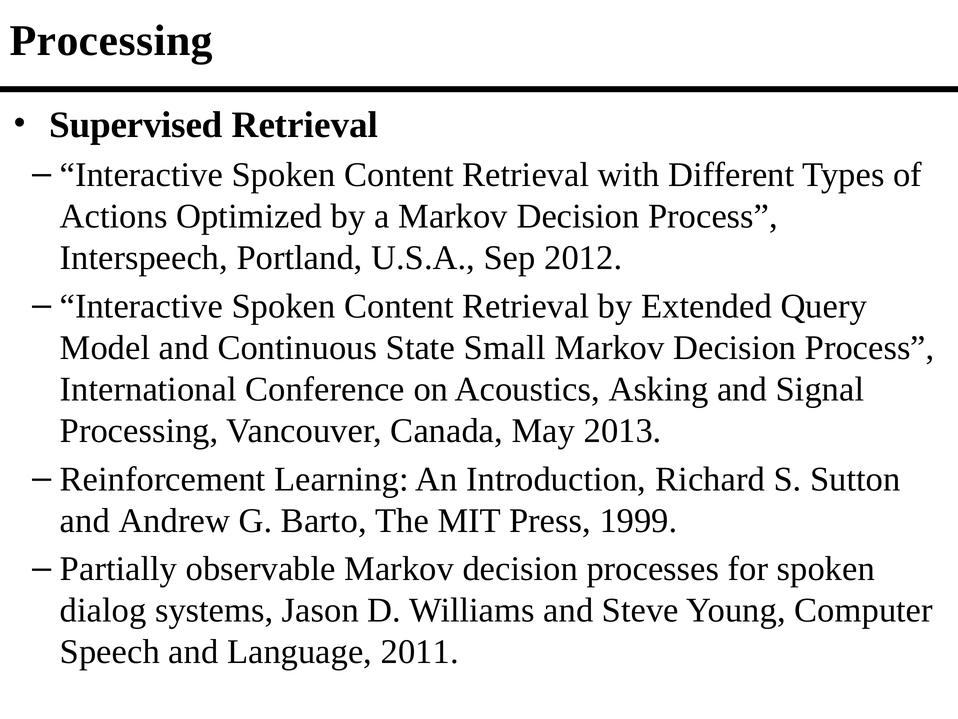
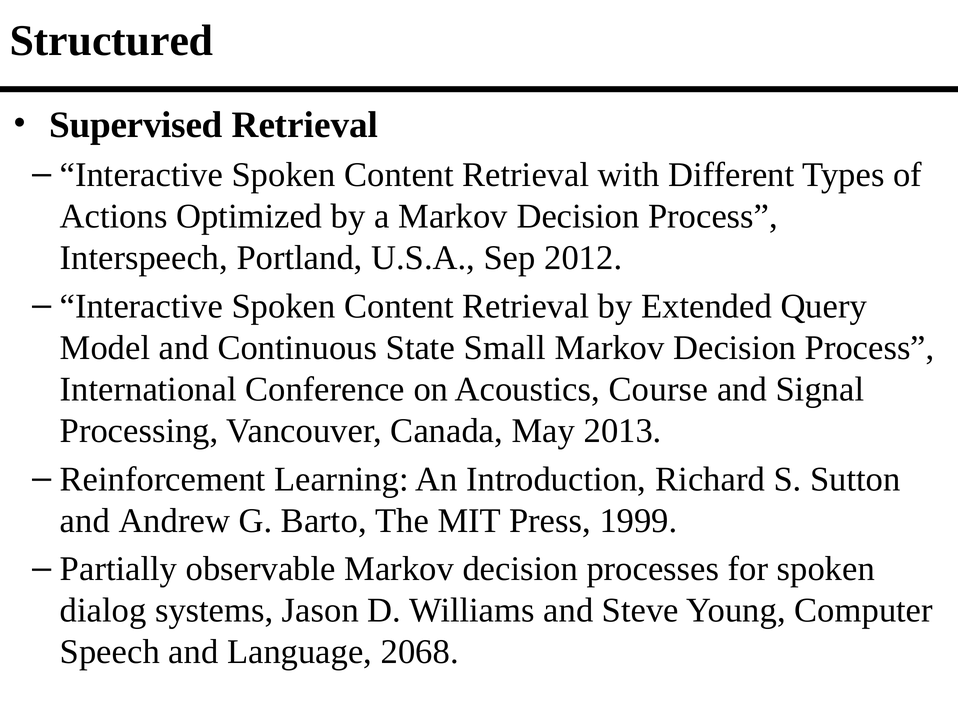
Processing: Processing -> Structured (111, 41)
Asking: Asking -> Course (658, 389)
2011: 2011 -> 2068 (420, 652)
